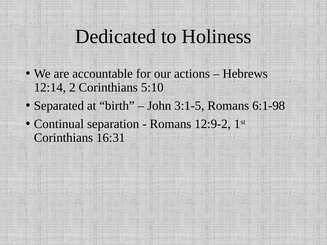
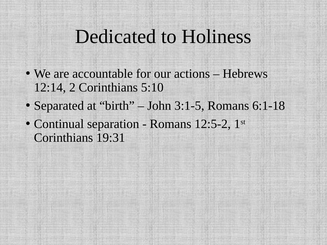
6:1-98: 6:1-98 -> 6:1-18 (269, 106)
12:9-2: 12:9-2 -> 12:5-2 (213, 124)
16:31: 16:31 -> 19:31 (111, 138)
